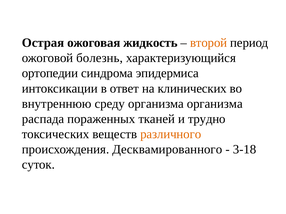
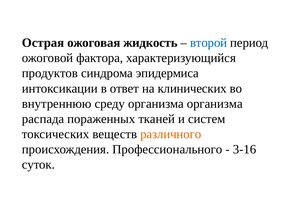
второй colour: orange -> blue (209, 43)
болезнь: болезнь -> фактора (100, 58)
ортопедии: ортопедии -> продуктов (50, 73)
трудно: трудно -> систем (207, 119)
Десквамированного: Десквамированного -> Профессионального (167, 150)
3-18: 3-18 -> 3-16 (245, 150)
